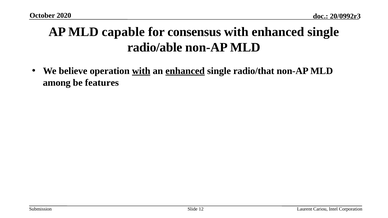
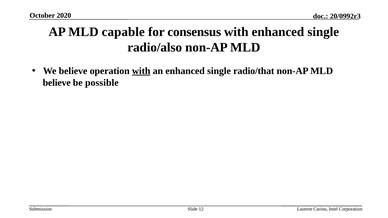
radio/able: radio/able -> radio/also (155, 47)
enhanced underline: present -> none (185, 71)
among: among -> believe (57, 83)
features: features -> possible (102, 83)
